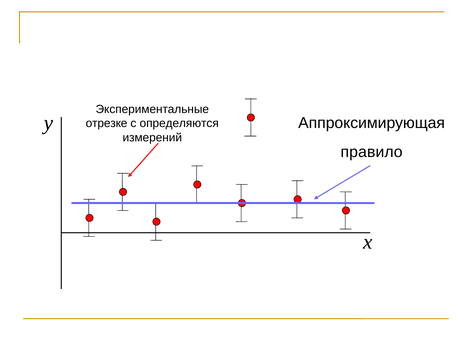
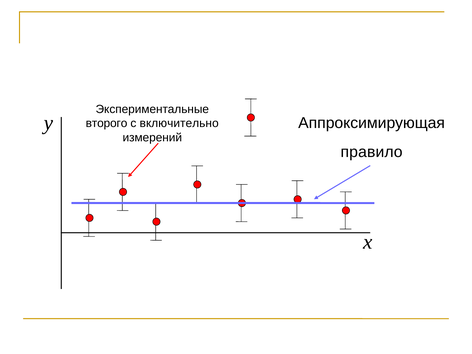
отрезке: отрезке -> второго (107, 123)
определяются: определяются -> включительно (179, 123)
